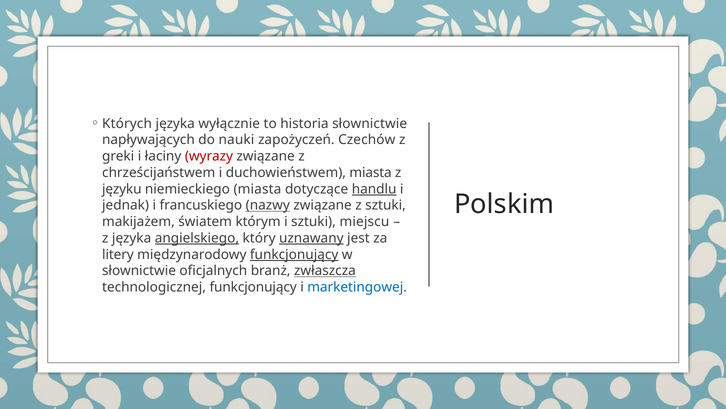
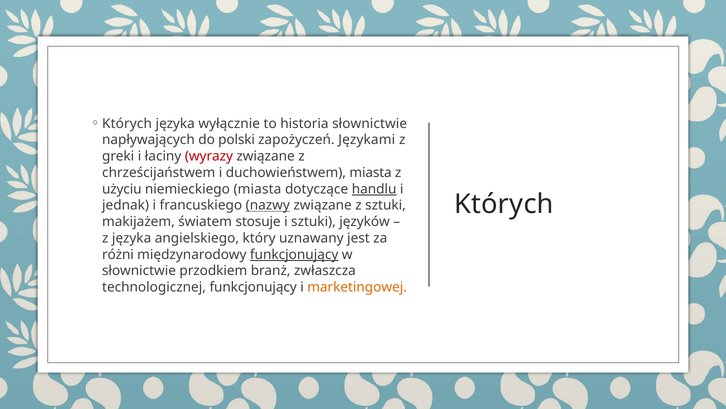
nauki: nauki -> polski (237, 140)
Czechów: Czechów -> Językami (367, 140)
języku: języku -> użyciu (122, 189)
Polskim: Polskim -> Których (504, 204)
którym: którym -> stosuje (258, 221)
miejscu: miejscu -> języków (365, 221)
angielskiego underline: present -> none (197, 238)
uznawany underline: present -> none (311, 238)
litery: litery -> różni (118, 254)
oficjalnych: oficjalnych -> przodkiem (213, 270)
zwłaszcza underline: present -> none (325, 270)
marketingowej colour: blue -> orange (357, 287)
